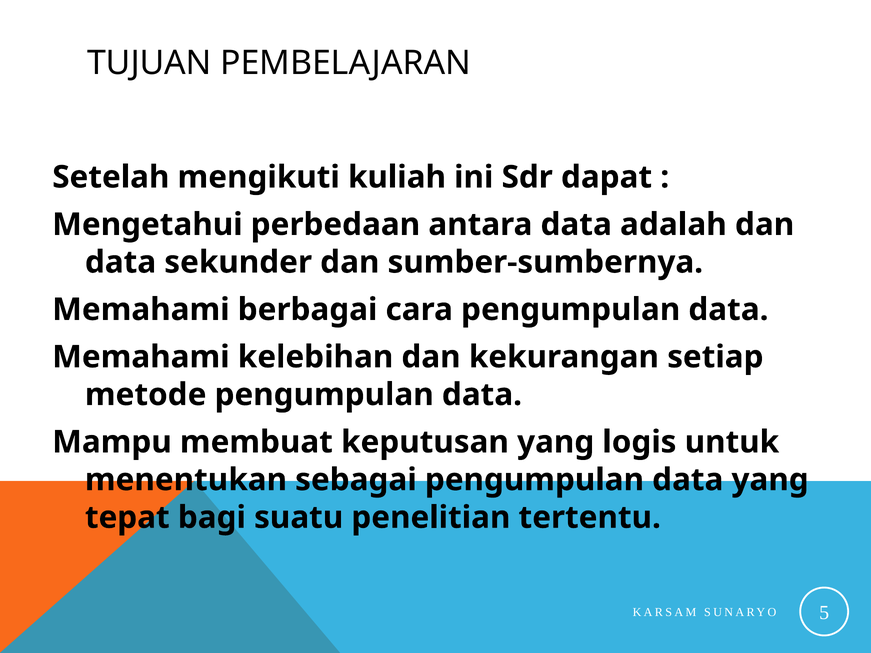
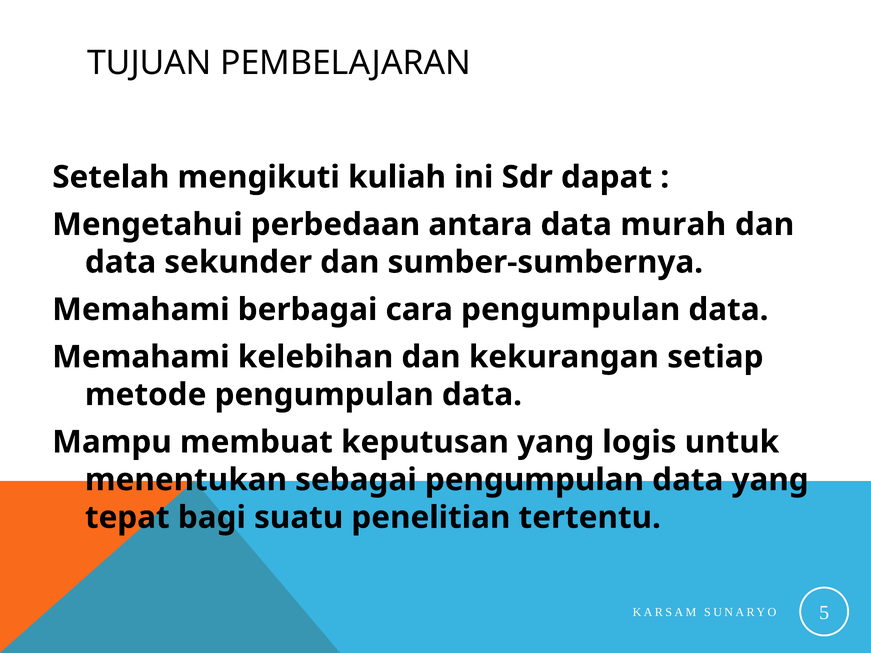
adalah: adalah -> murah (673, 225)
